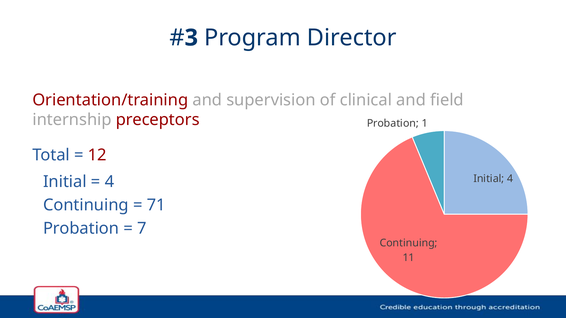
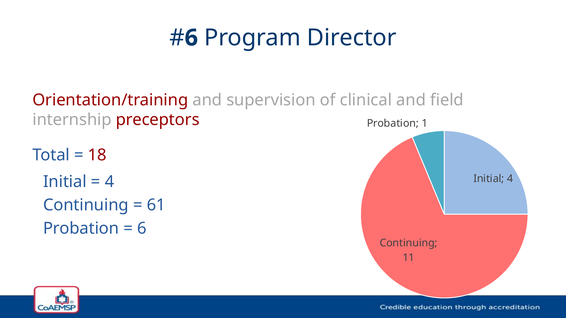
3: 3 -> 6 (191, 38)
12: 12 -> 18 (97, 155)
71: 71 -> 61 (156, 205)
7: 7 -> 6 (142, 229)
